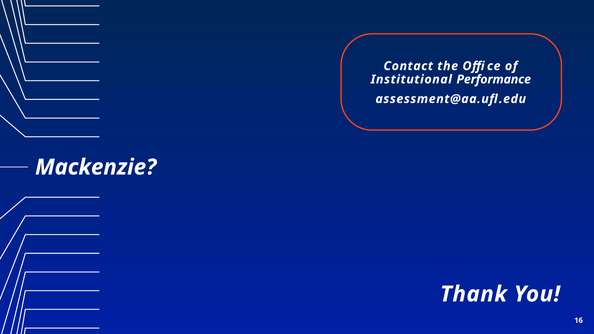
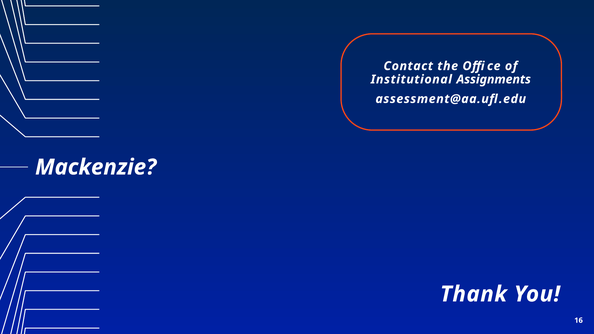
Performance: Performance -> Assignments (494, 79)
